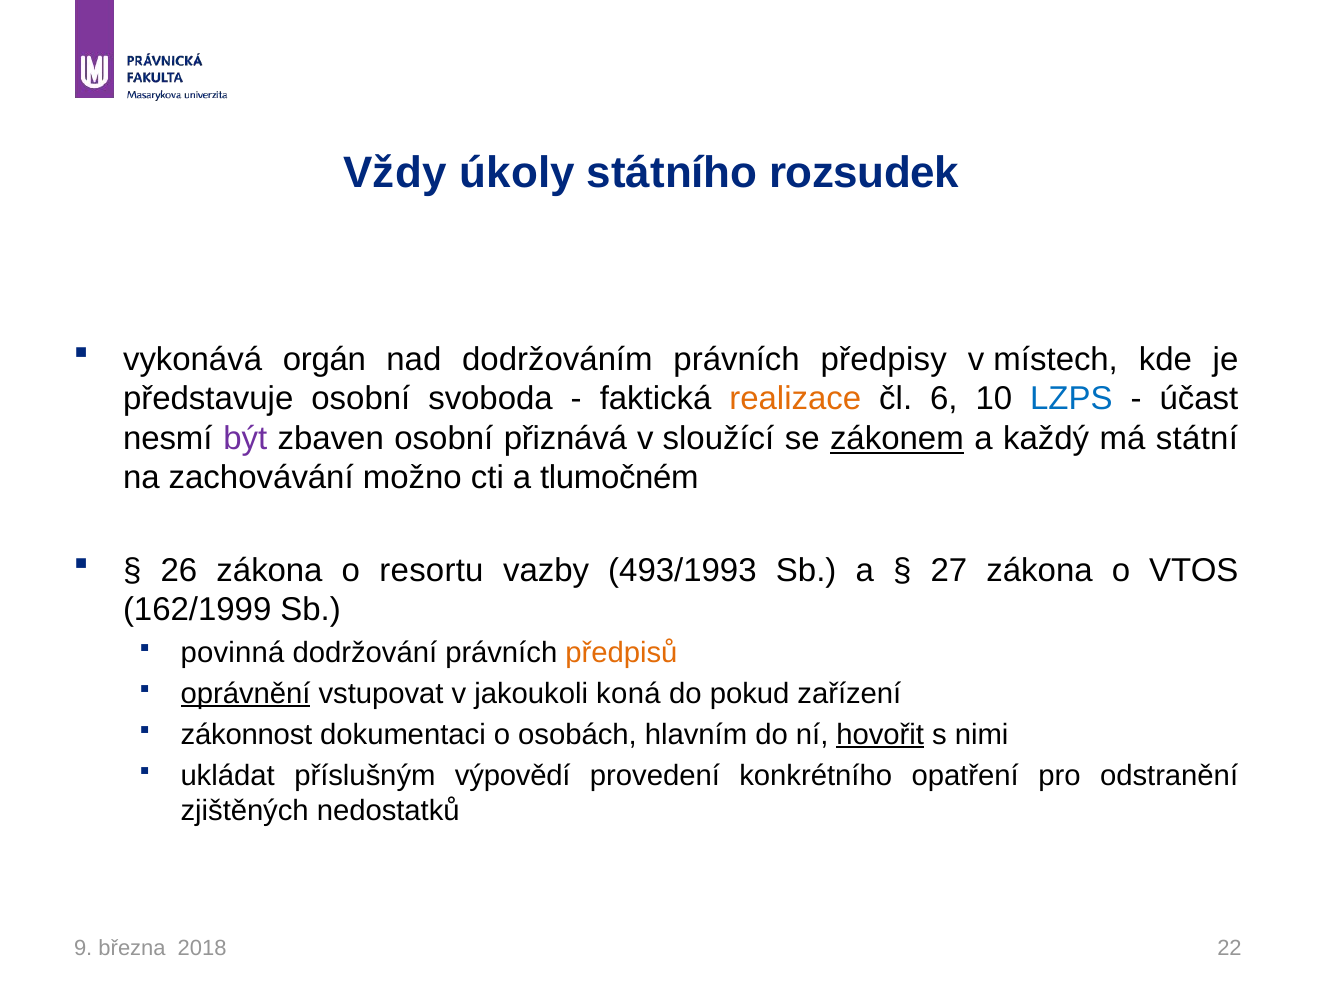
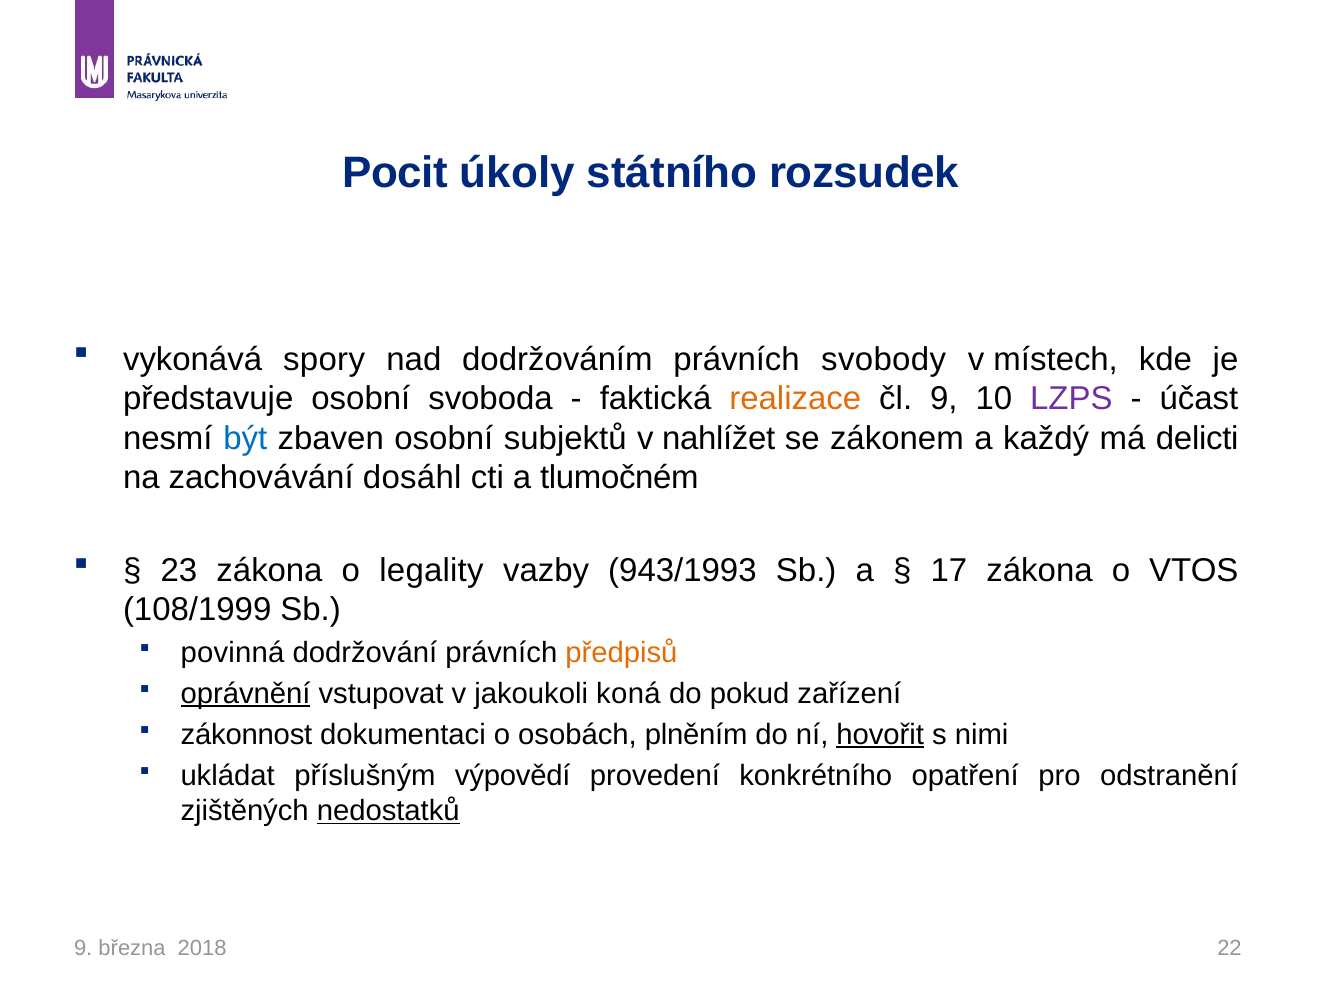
Vždy: Vždy -> Pocit (396, 173)
orgán: orgán -> spory (324, 359)
předpisy: předpisy -> svobody (884, 359)
čl 6: 6 -> 9 (944, 399)
LZPS colour: blue -> purple (1071, 399)
být colour: purple -> blue (245, 438)
přiznává: přiznává -> subjektů (565, 438)
sloužící: sloužící -> nahlížet (719, 438)
zákonem underline: present -> none (897, 438)
státní: státní -> delicti (1197, 438)
možno: možno -> dosáhl (412, 478)
26: 26 -> 23 (179, 570)
resortu: resortu -> legality (431, 570)
493/1993: 493/1993 -> 943/1993 (682, 570)
27: 27 -> 17 (949, 570)
162/1999: 162/1999 -> 108/1999 (197, 610)
hlavním: hlavním -> plněním (696, 735)
nedostatků underline: none -> present (388, 811)
